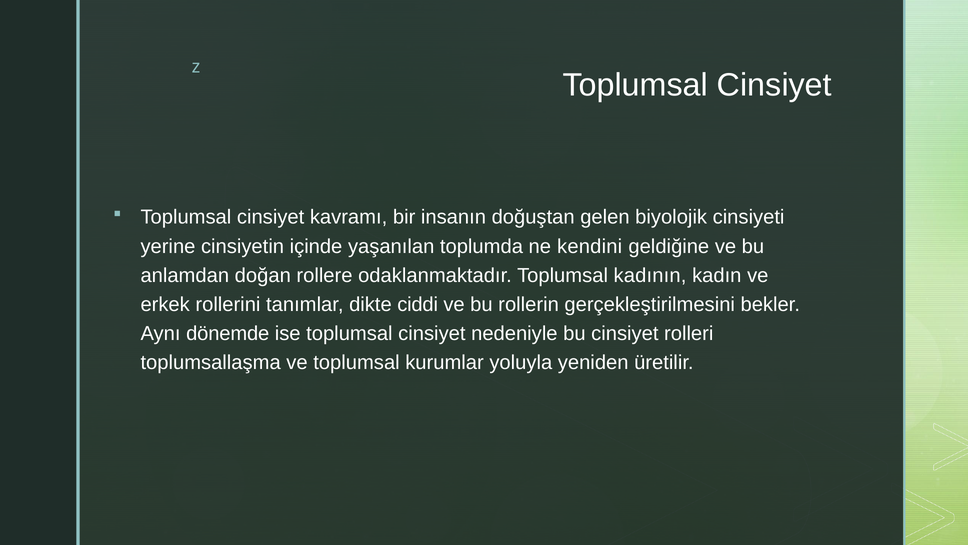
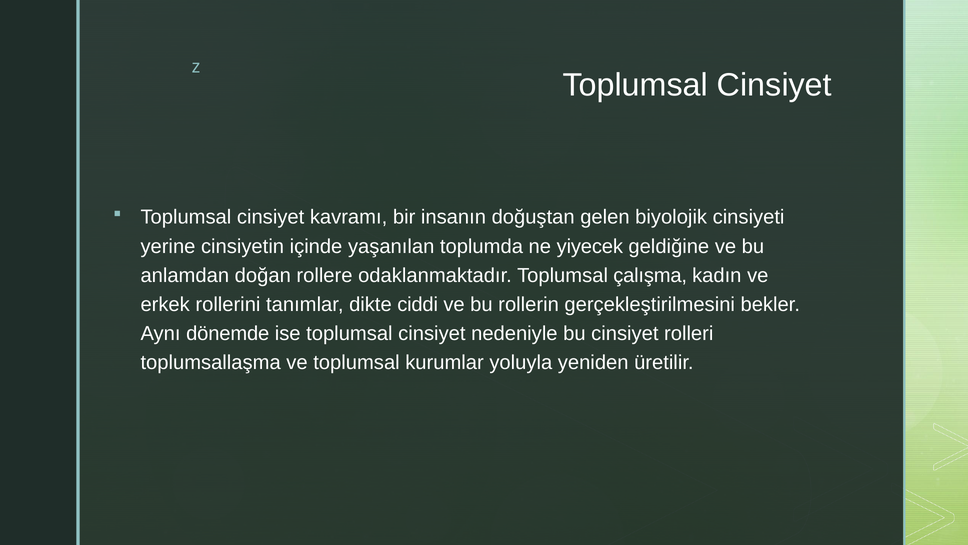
kendini: kendini -> yiyecek (590, 246)
kadının: kadının -> çalışma (650, 275)
